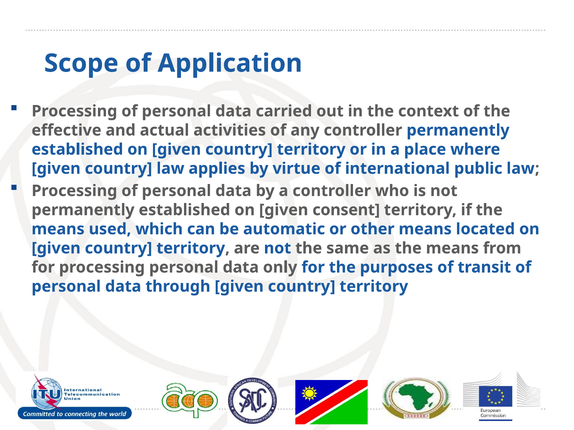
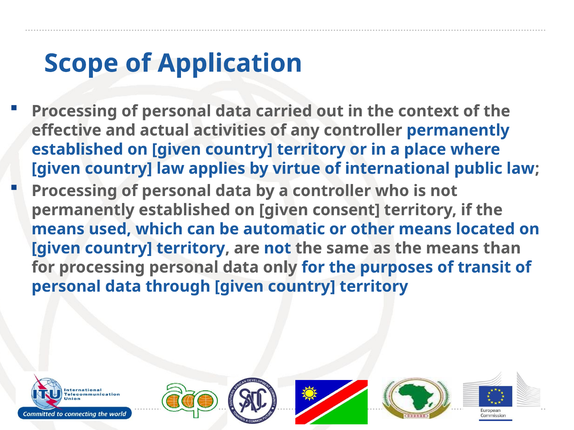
from: from -> than (502, 248)
